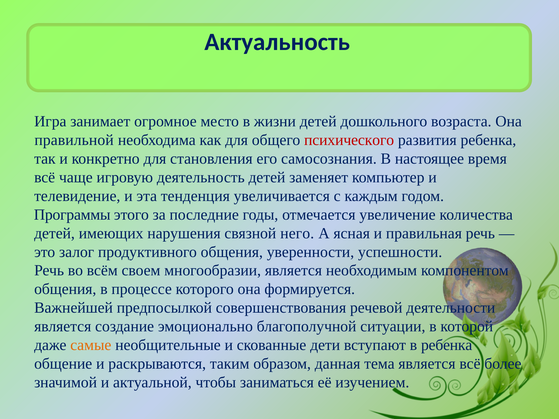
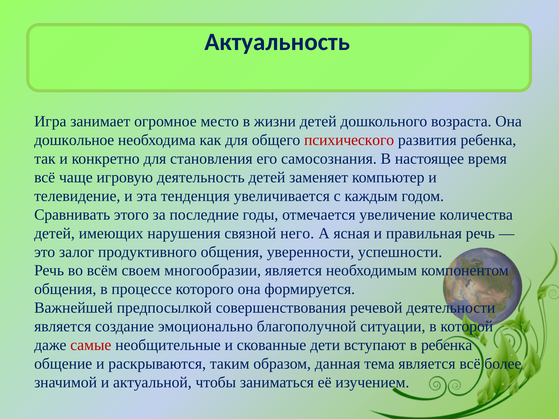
правильной: правильной -> дошкольное (74, 140)
Программы: Программы -> Сравнивать (72, 215)
самые colour: orange -> red (91, 345)
